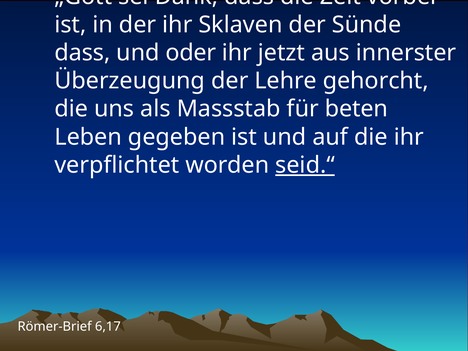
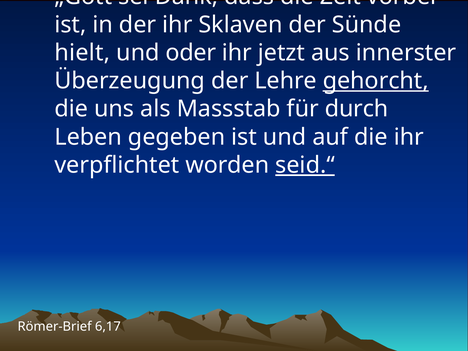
dass: dass -> hielt (82, 53)
gehorcht underline: none -> present (376, 81)
beten: beten -> durch (356, 109)
